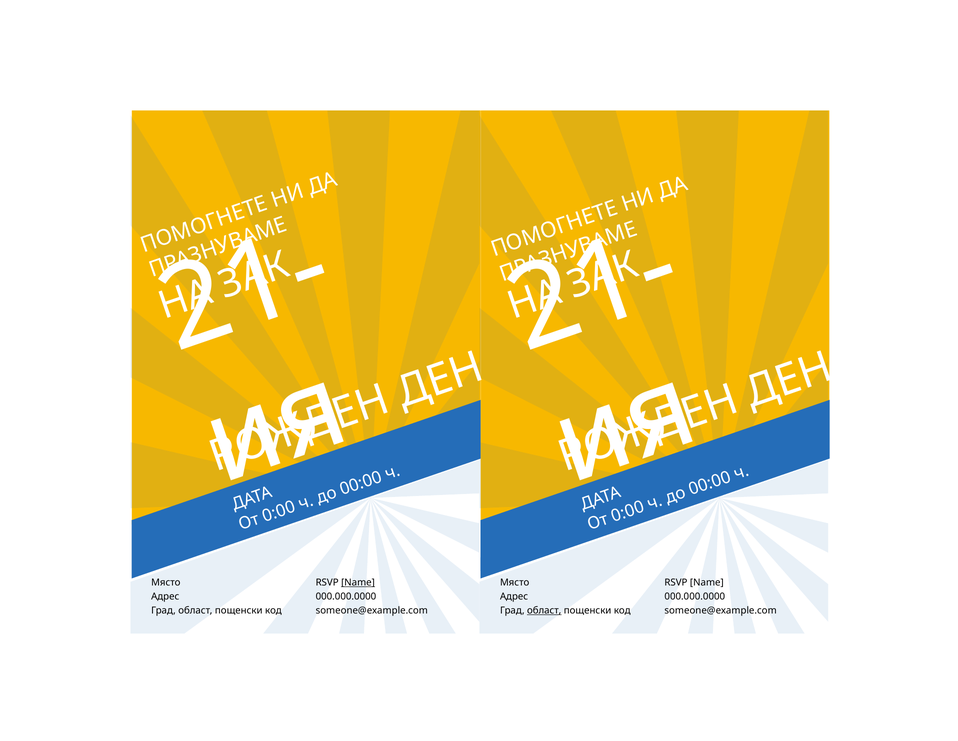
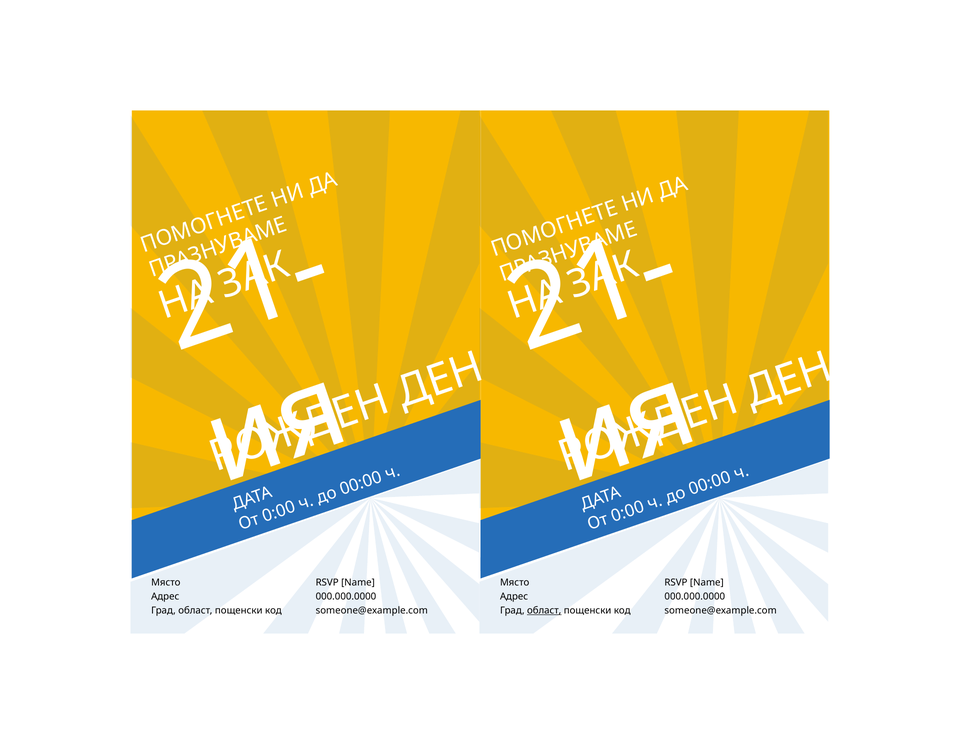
Name underline: present -> none (358, 582)
